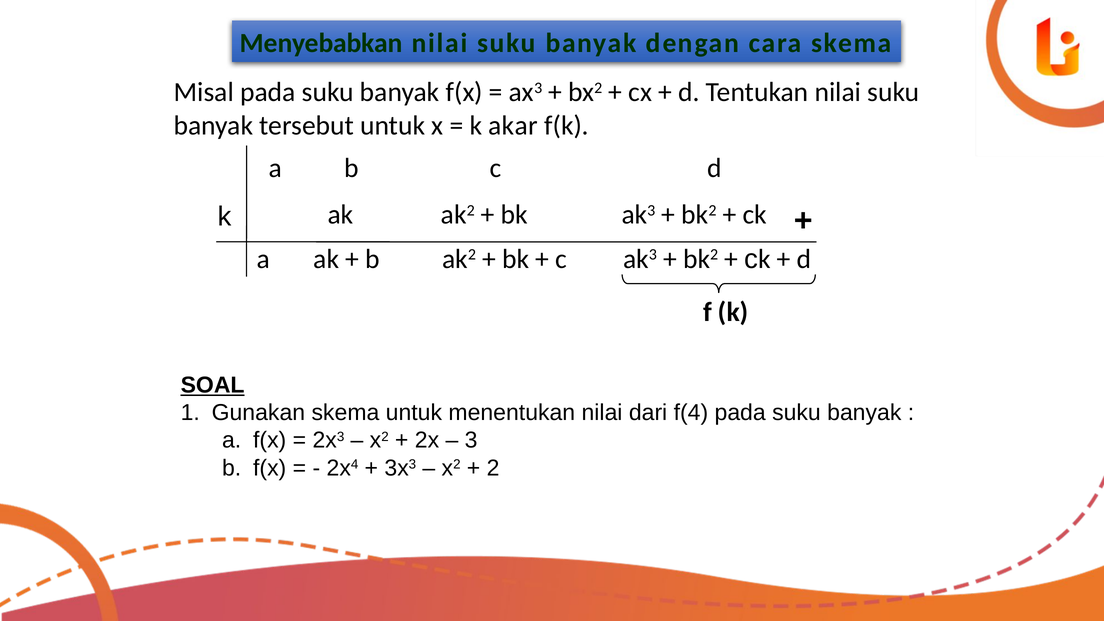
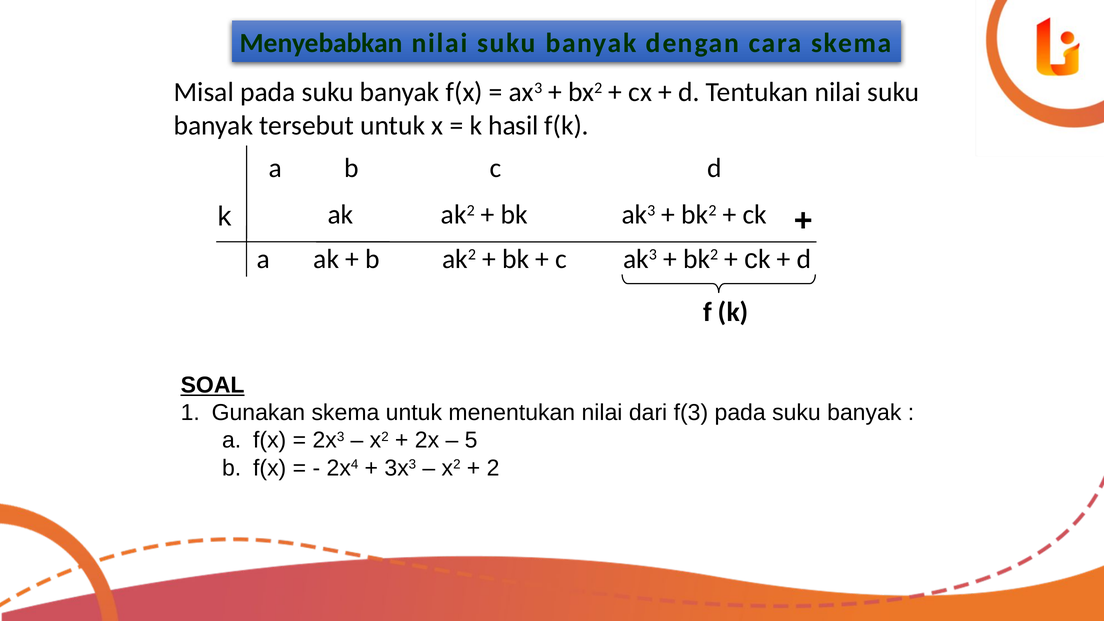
akar: akar -> hasil (513, 125)
f(4: f(4 -> f(3 (691, 413)
3: 3 -> 5 (471, 440)
